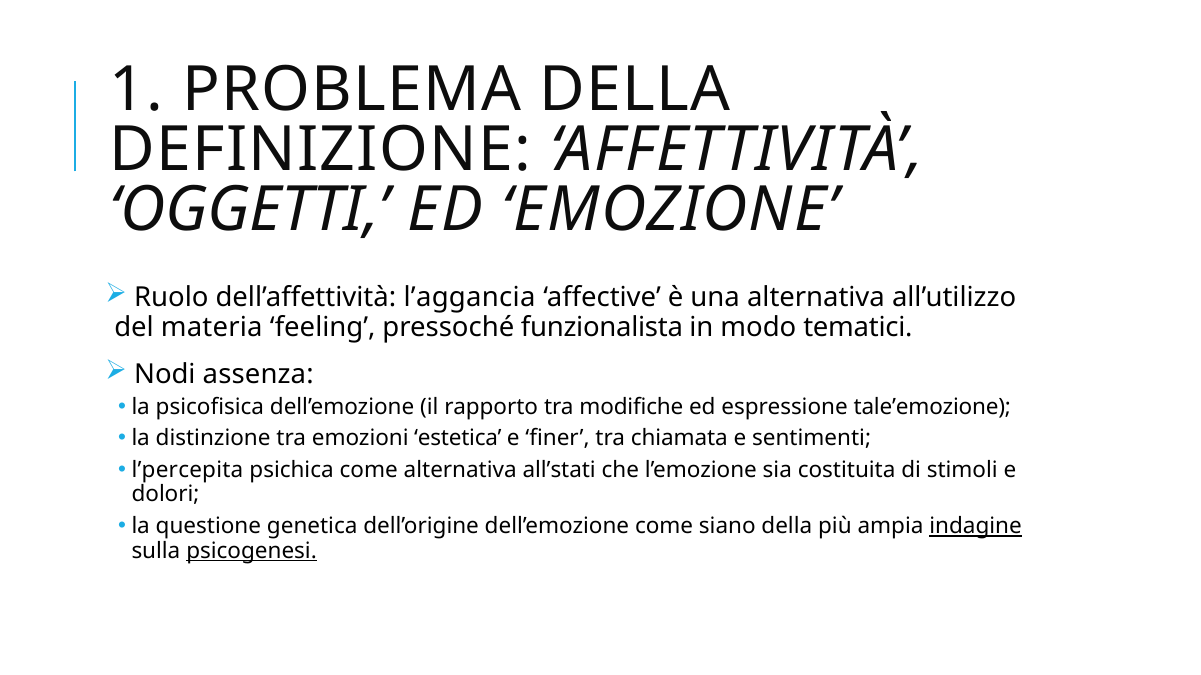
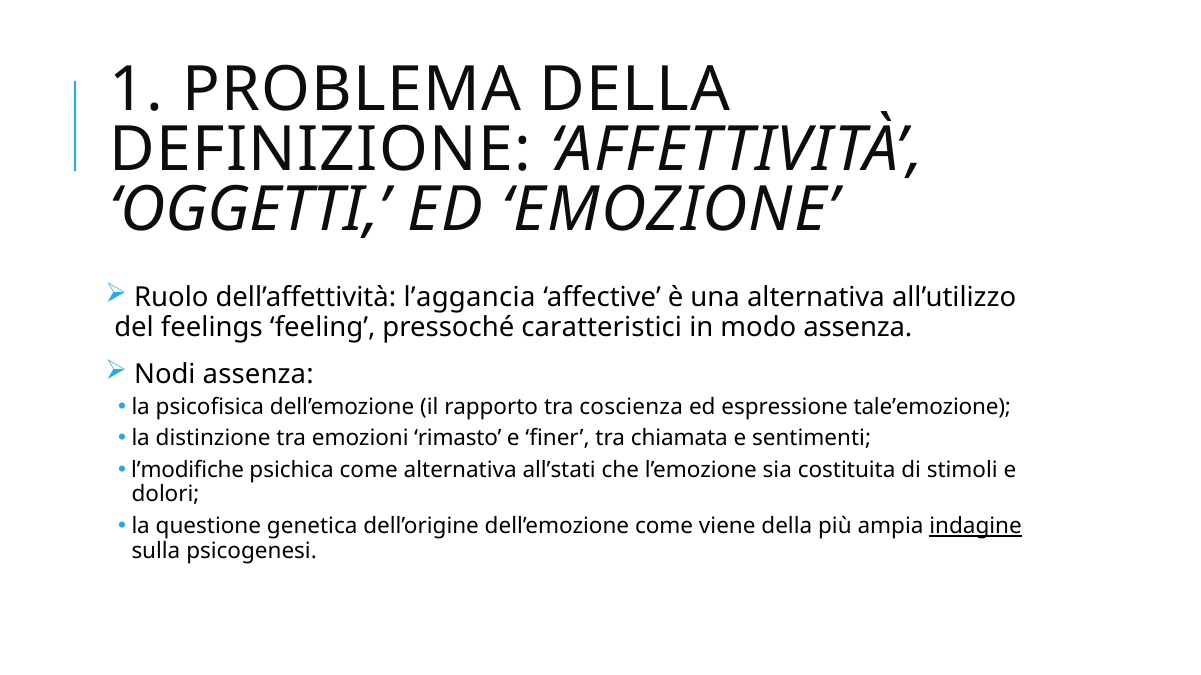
materia: materia -> feelings (212, 328)
funzionalista: funzionalista -> caratteristici (602, 328)
modo tematici: tematici -> assenza (858, 328)
modifiche: modifiche -> coscienza (631, 407)
estetica: estetica -> rimasto (458, 439)
l’percepita: l’percepita -> l’modifiche (188, 471)
siano: siano -> viene (727, 527)
psicogenesi underline: present -> none (252, 551)
